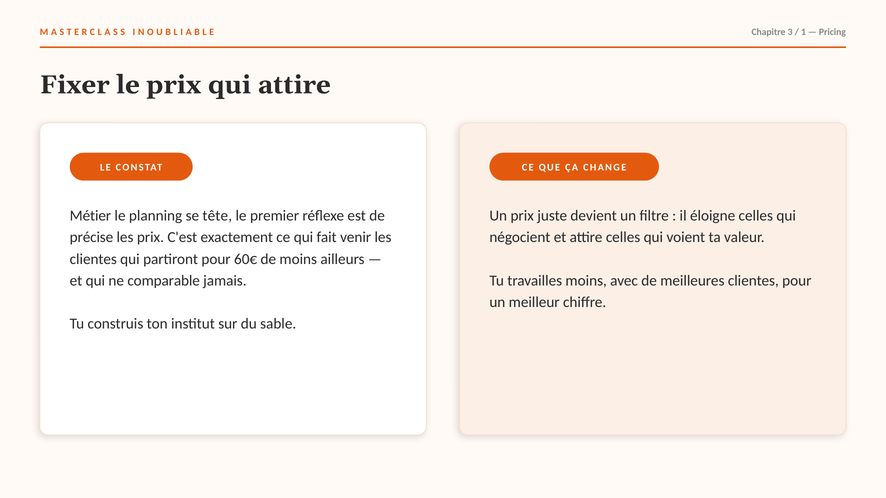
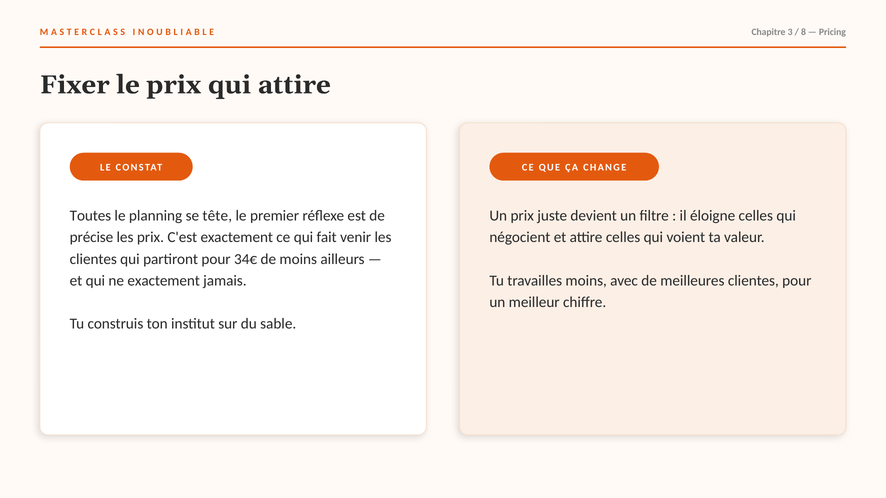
1: 1 -> 8 (803, 32)
Métier: Métier -> Toutes (90, 216)
60€: 60€ -> 34€ (246, 259)
ne comparable: comparable -> exactement (164, 281)
